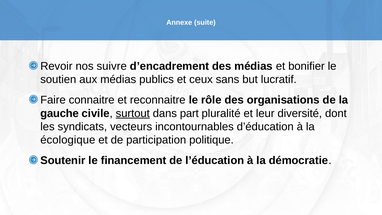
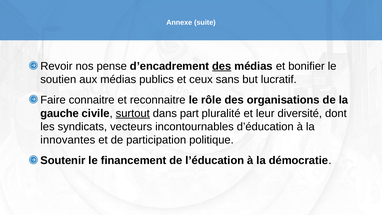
suivre: suivre -> pense (112, 66)
des underline: none -> present (222, 66)
écologique: écologique -> innovantes (68, 140)
